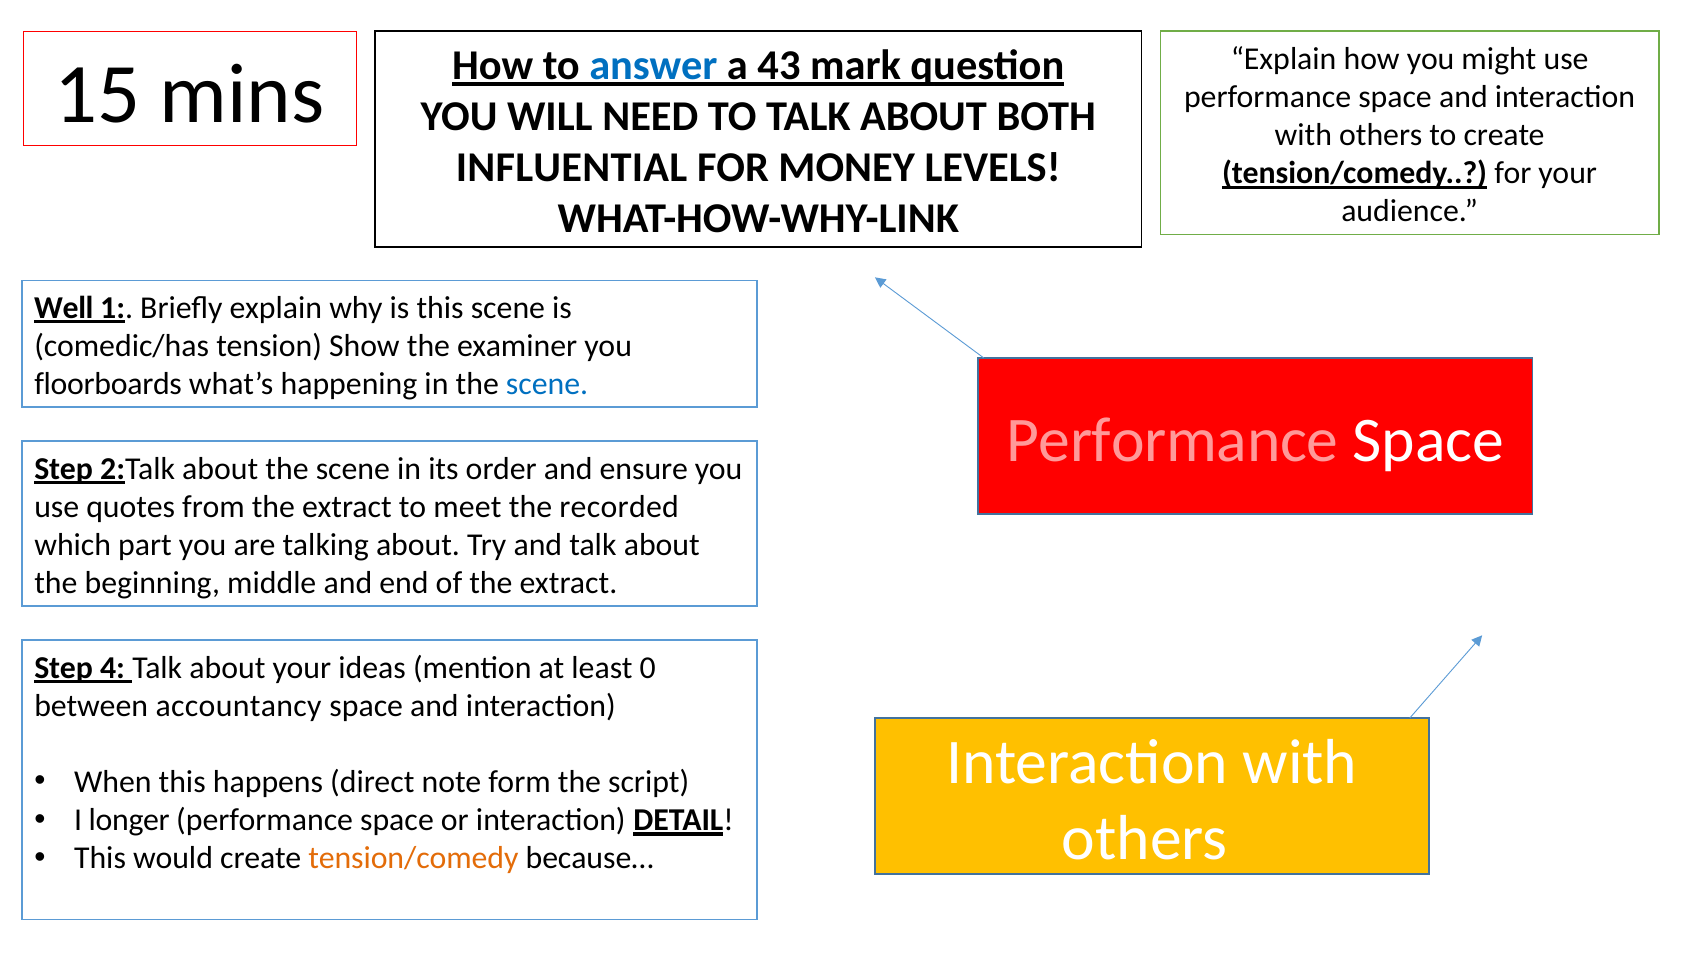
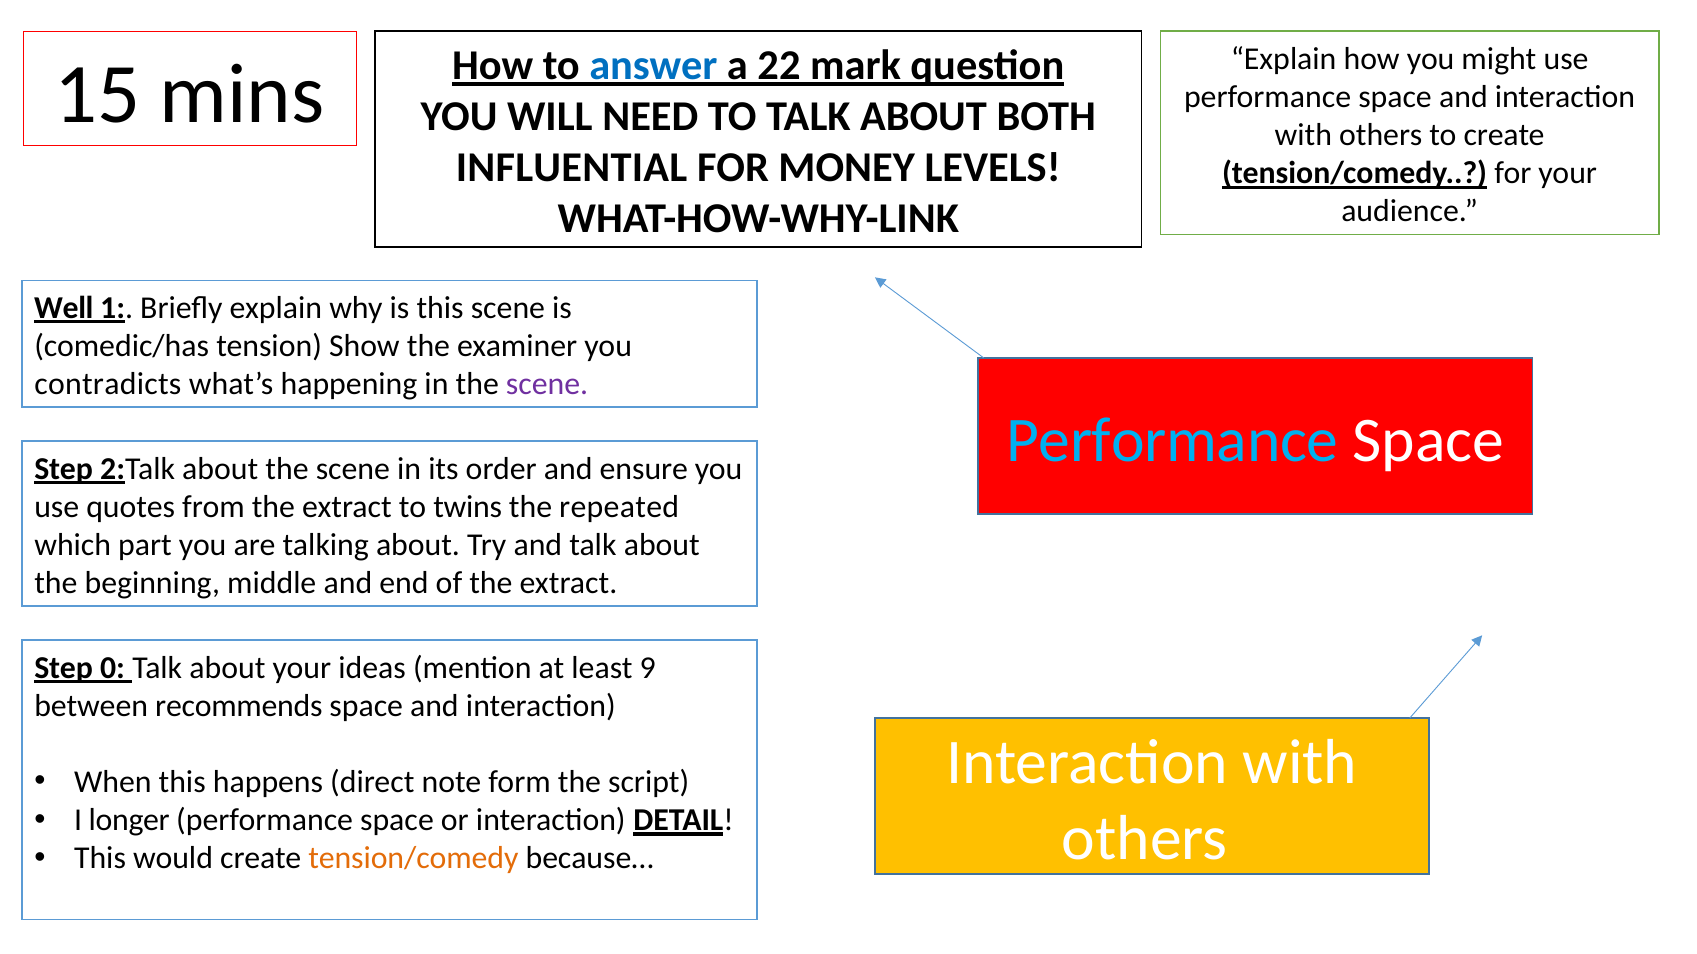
43: 43 -> 22 (779, 66)
floorboards: floorboards -> contradicts (108, 384)
scene colour: blue -> purple (547, 384)
Performance colour: pink -> light blue (1172, 441)
meet: meet -> twins (468, 507)
recorded: recorded -> repeated (619, 507)
4: 4 -> 0 (113, 668)
0: 0 -> 9 (648, 668)
accountancy: accountancy -> recommends (239, 706)
